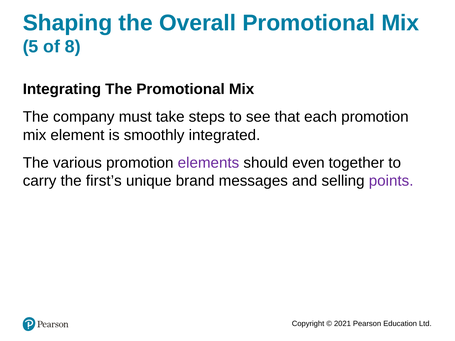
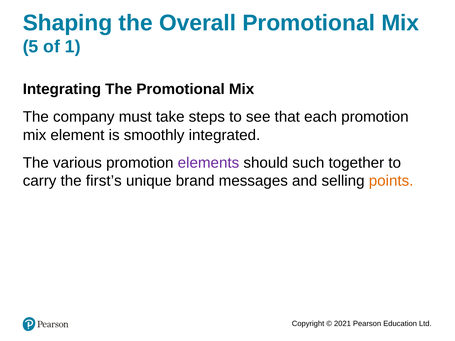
8: 8 -> 1 (73, 47)
even: even -> such (308, 163)
points colour: purple -> orange (391, 181)
